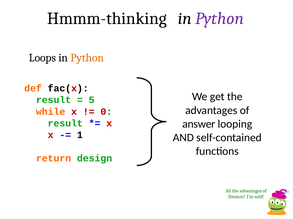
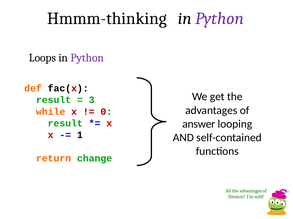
Python colour: orange -> purple (87, 58)
5: 5 -> 3 (92, 100)
design: design -> change (95, 159)
